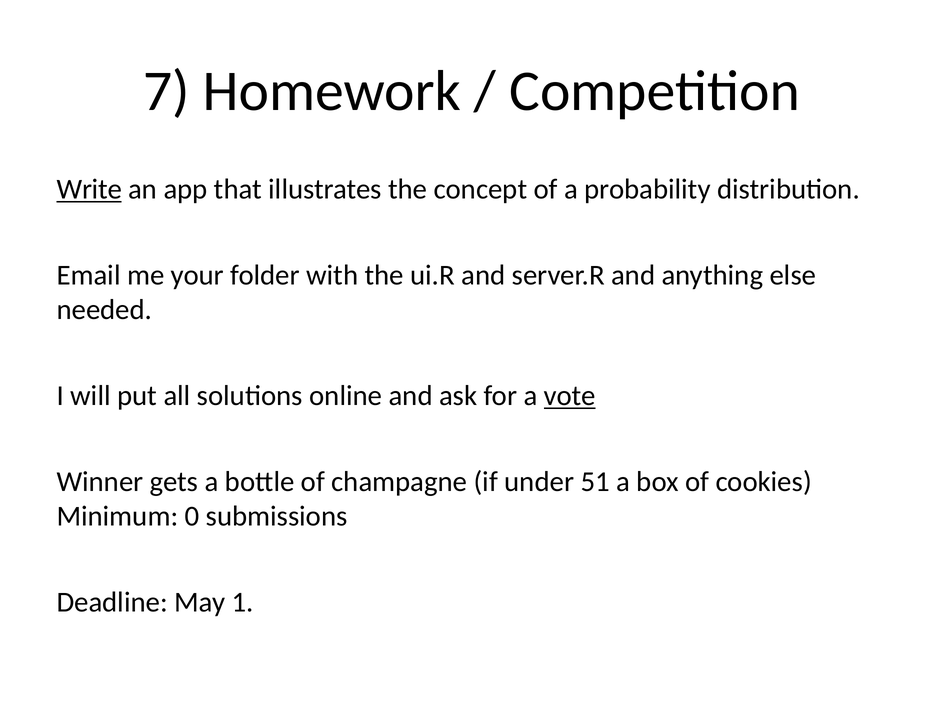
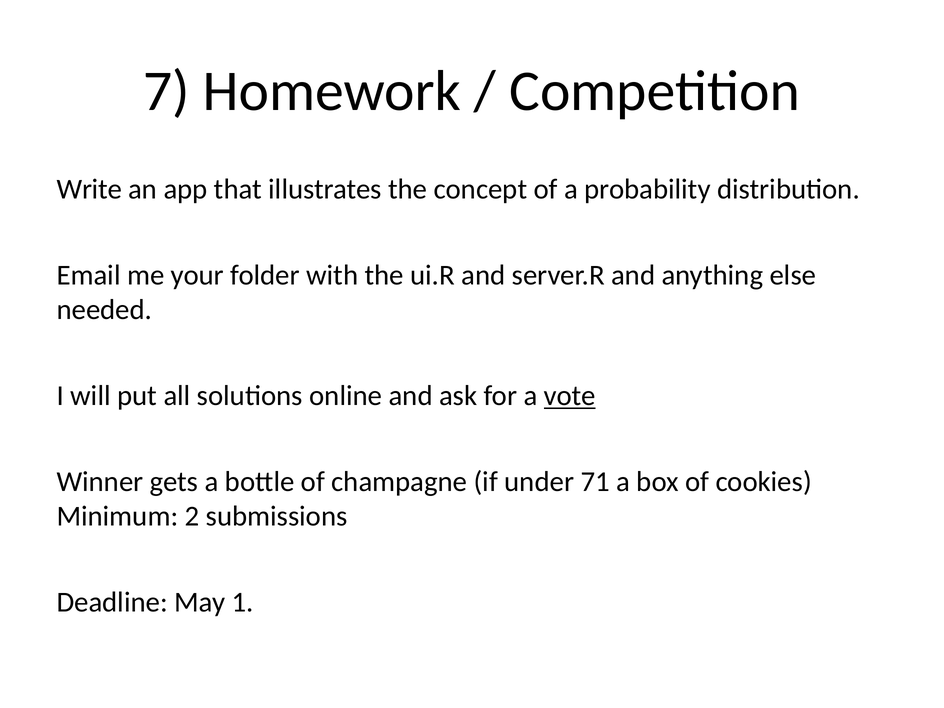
Write underline: present -> none (89, 189)
51: 51 -> 71 (595, 482)
0: 0 -> 2 (192, 516)
